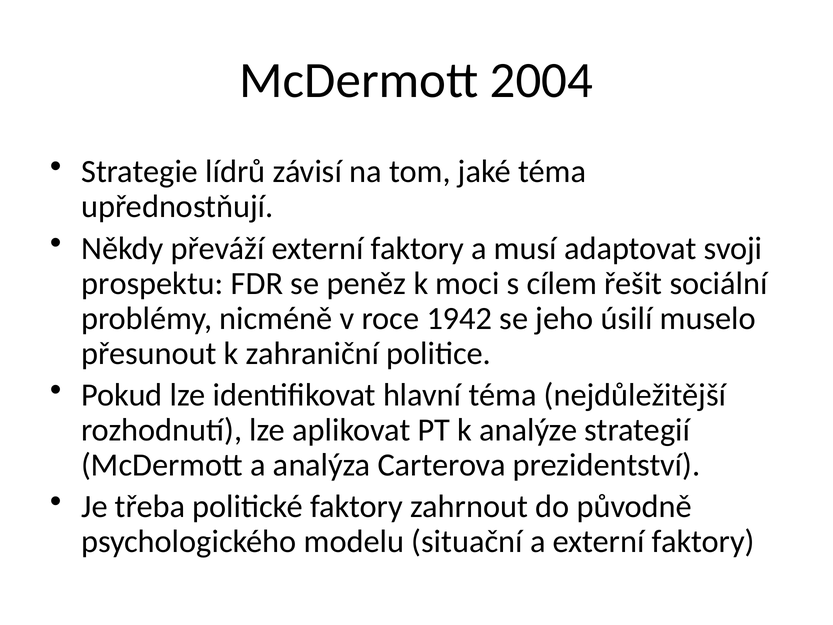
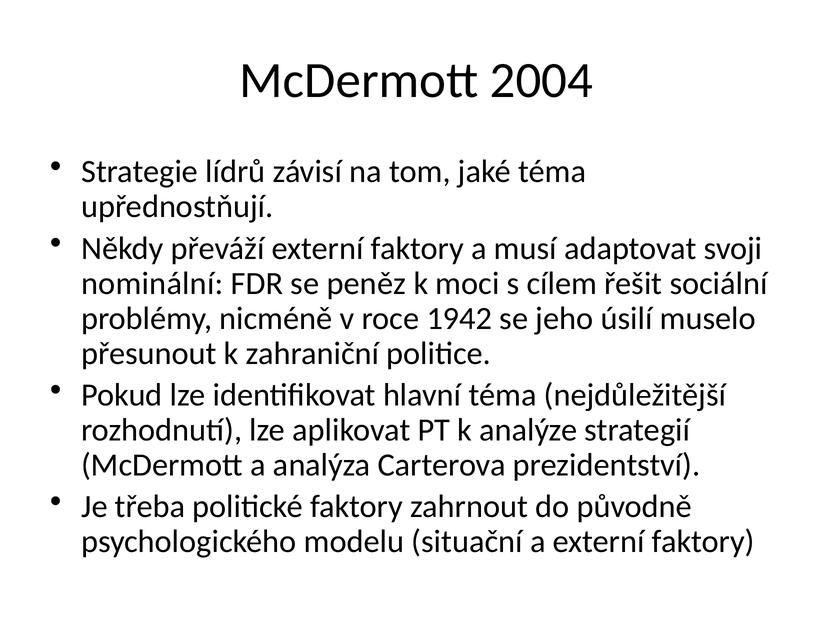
prospektu: prospektu -> nominální (152, 283)
